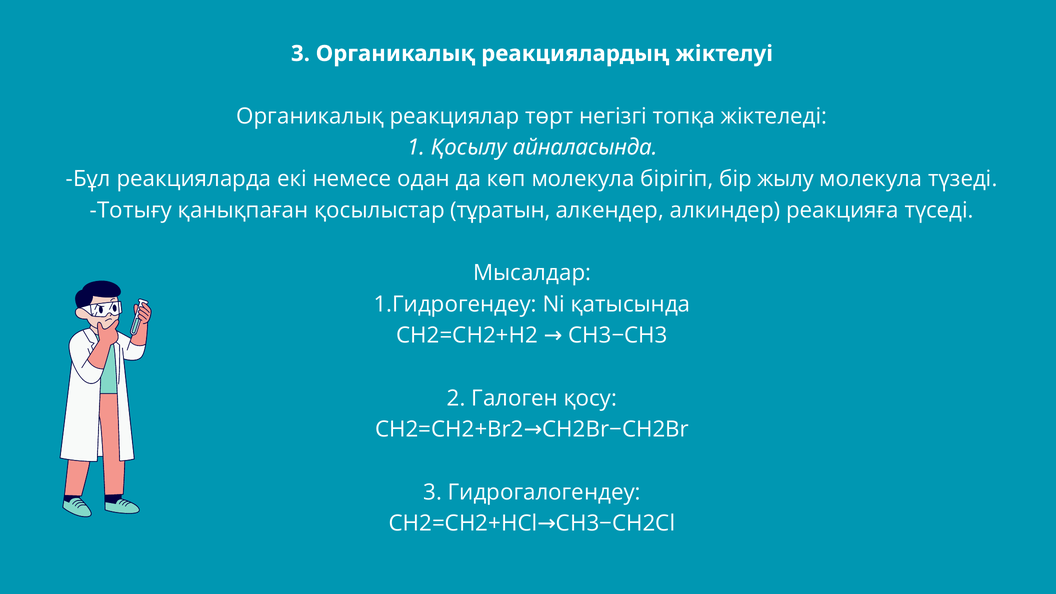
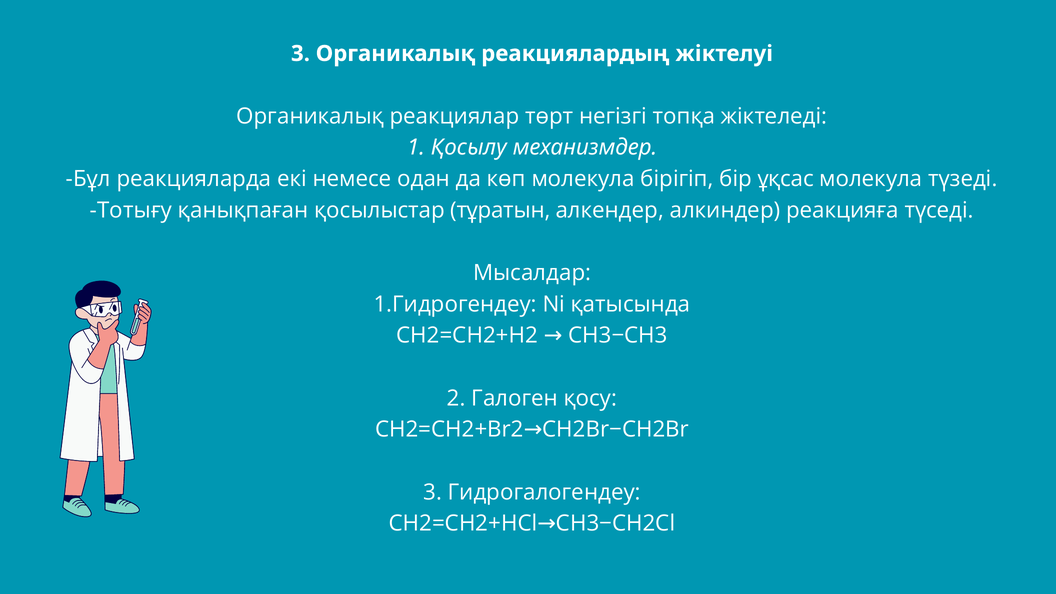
айналасында: айналасында -> механизмдер (585, 148)
жылу: жылу -> ұқсас (786, 179)
